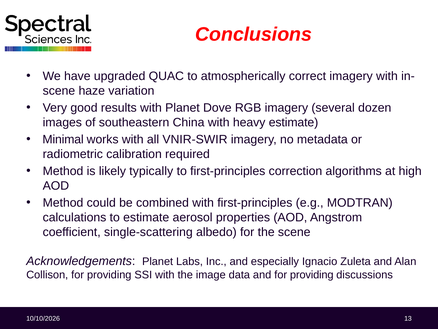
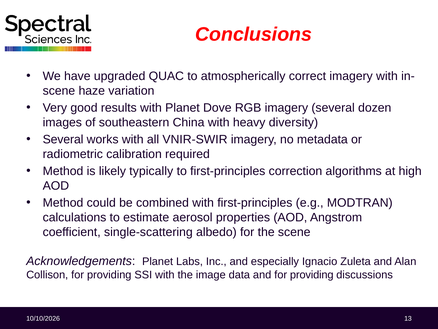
heavy estimate: estimate -> diversity (293, 122)
Minimal: Minimal -> Several (63, 139)
